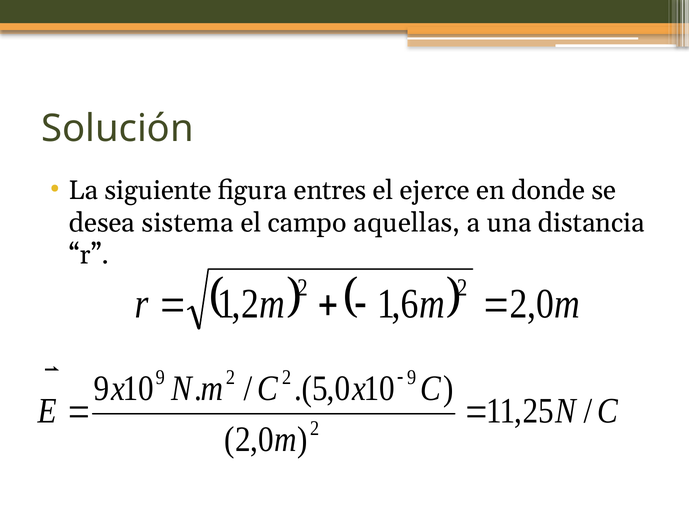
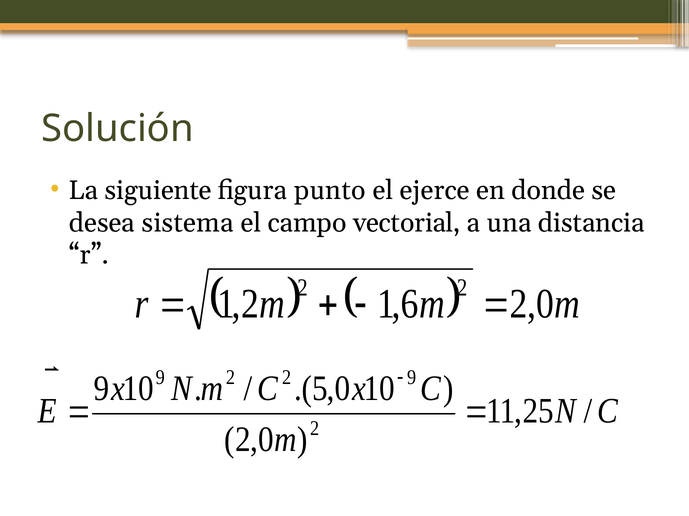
entres: entres -> punto (330, 191)
aquellas: aquellas -> vectorial (407, 223)
